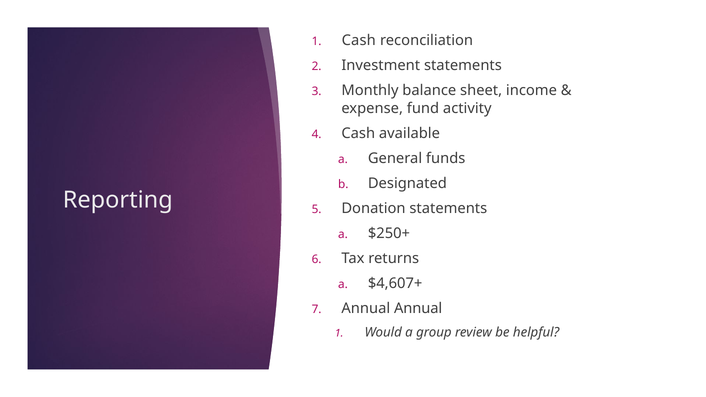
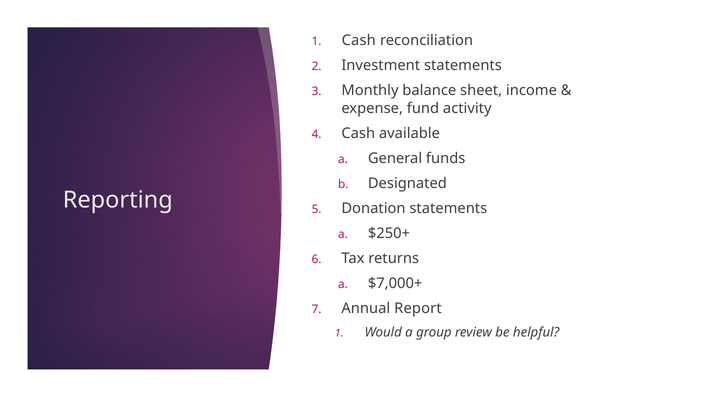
$4,607+: $4,607+ -> $7,000+ (395, 284)
Annual Annual: Annual -> Report (418, 309)
